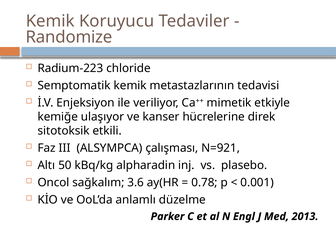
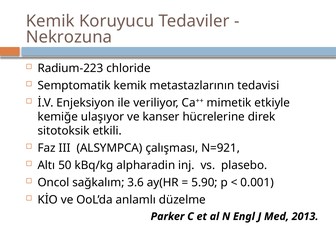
Randomize: Randomize -> Nekrozuna (69, 37)
0.78: 0.78 -> 5.90 (205, 183)
